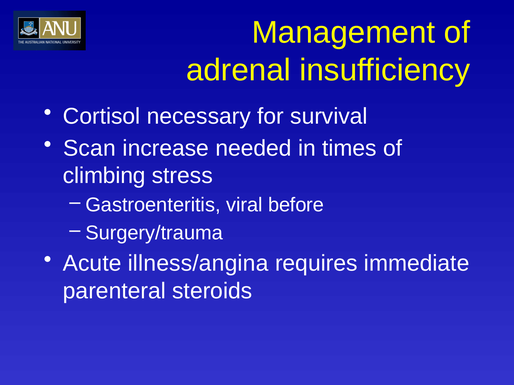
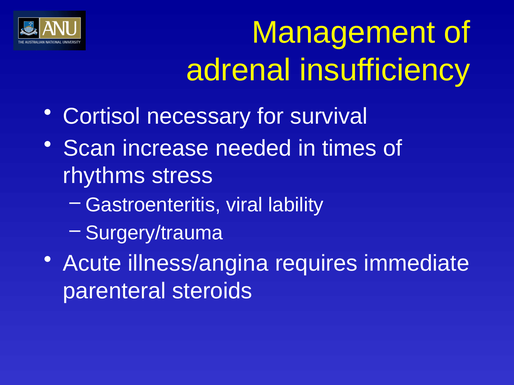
climbing: climbing -> rhythms (104, 176)
before: before -> lability (296, 205)
